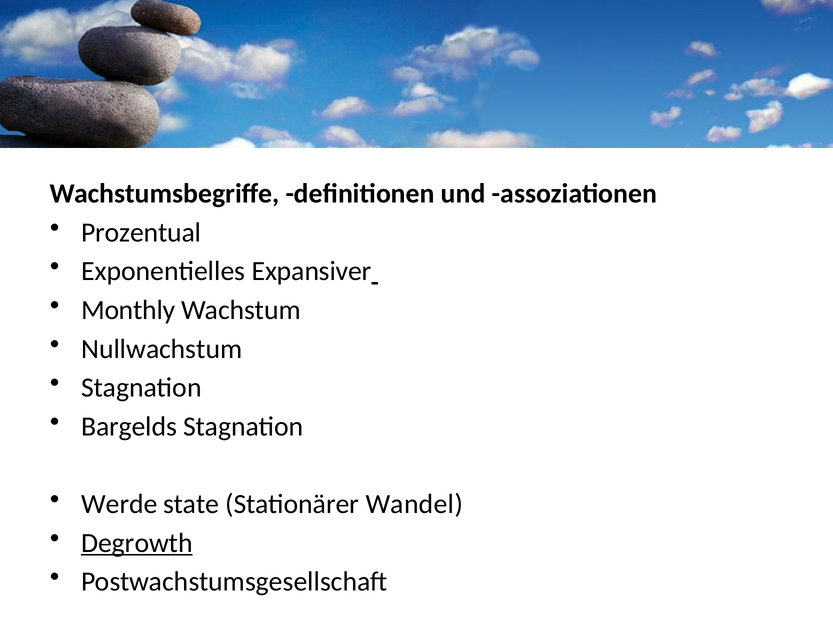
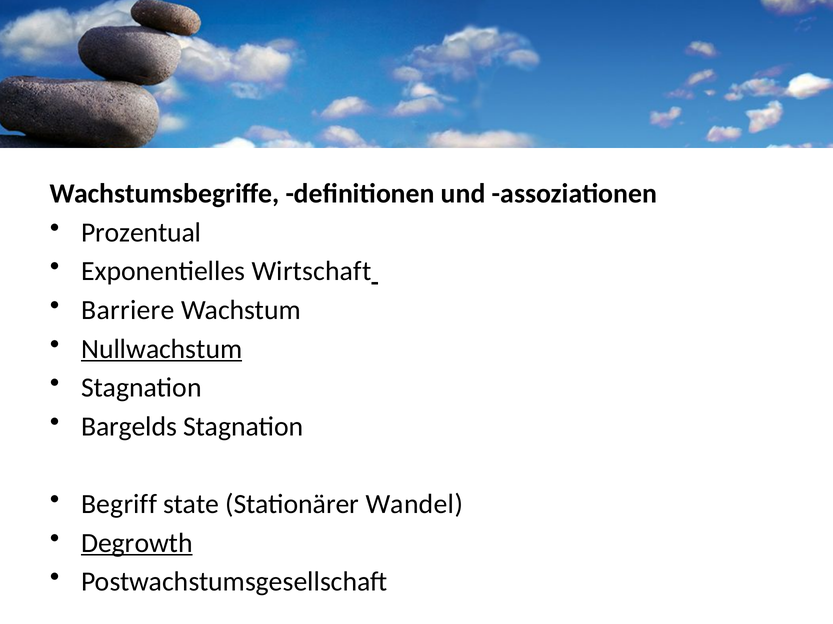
Expansiver: Expansiver -> Wirtschaft (311, 272)
Monthly: Monthly -> Barriere (128, 310)
Nullwachstum underline: none -> present (162, 349)
Werde: Werde -> Begriff (119, 505)
